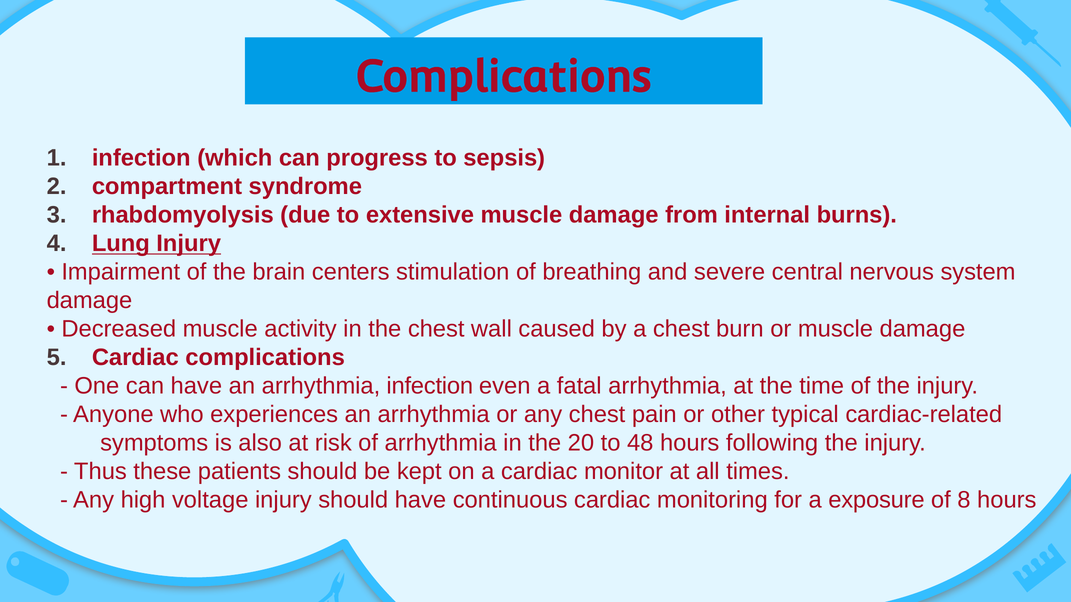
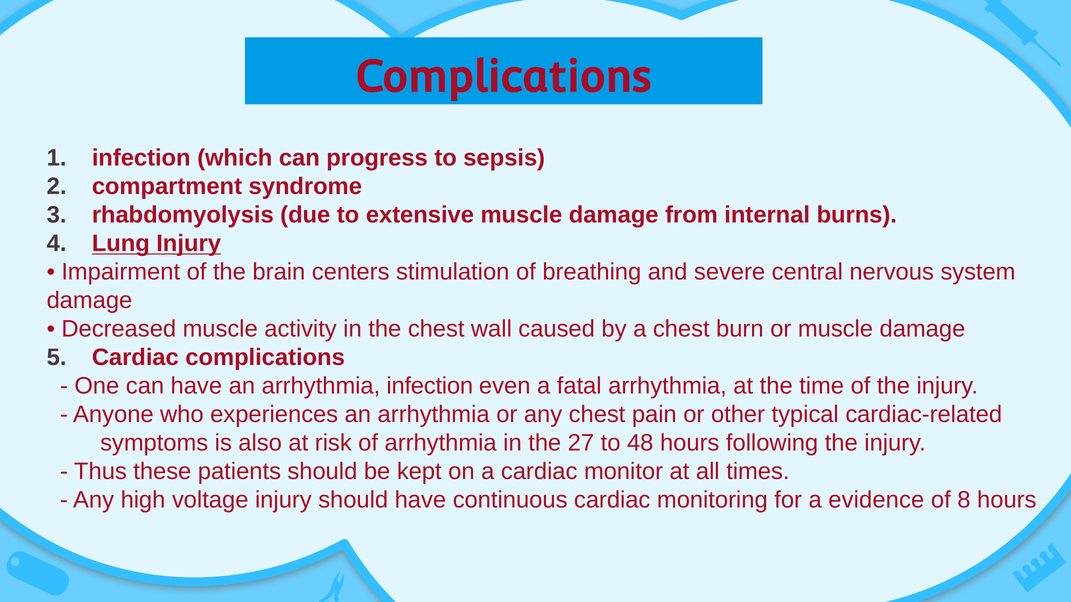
20: 20 -> 27 (581, 443)
exposure: exposure -> evidence (876, 500)
